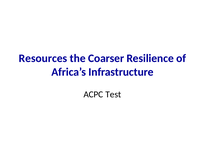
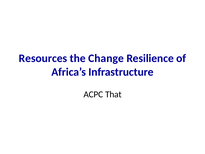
Coarser: Coarser -> Change (106, 58)
Test: Test -> That (113, 94)
